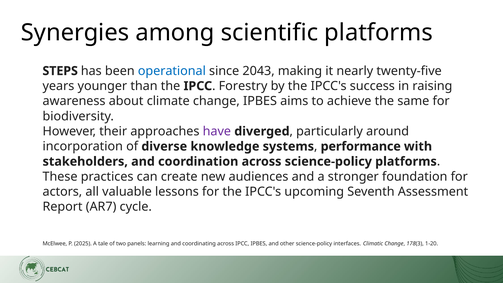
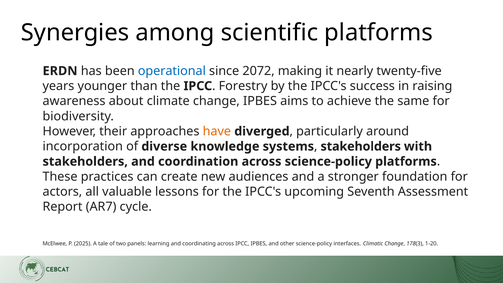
STEPS: STEPS -> ERDN (60, 71)
2043: 2043 -> 2072 (259, 71)
have colour: purple -> orange (217, 131)
performance: performance -> stakeholders (361, 146)
